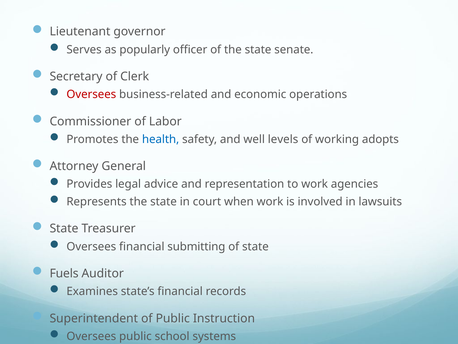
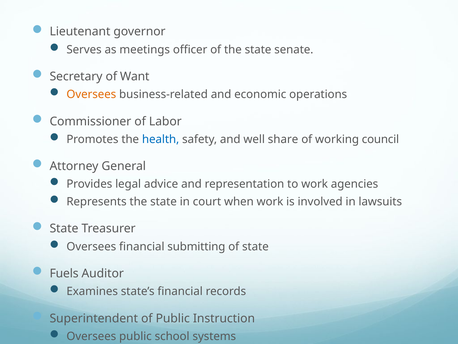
popularly: popularly -> meetings (145, 49)
Clerk: Clerk -> Want (135, 76)
Oversees colour: red -> orange (91, 94)
levels: levels -> share (283, 139)
adopts: adopts -> council (380, 139)
